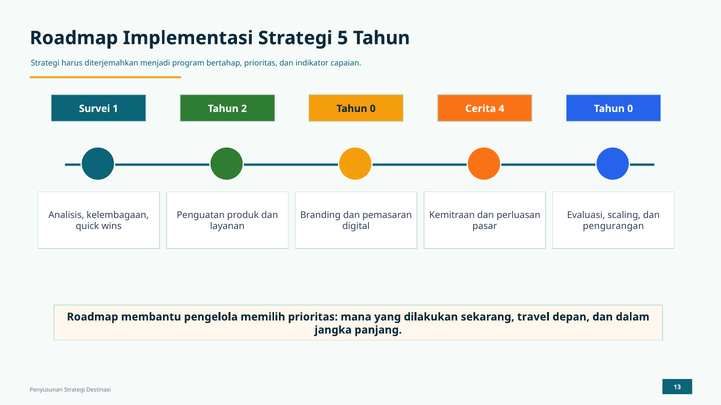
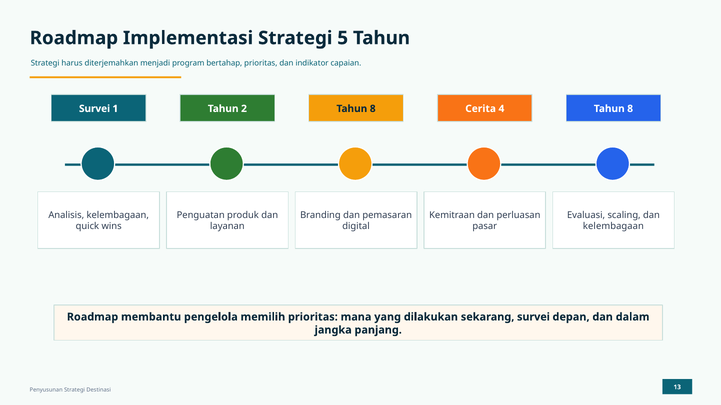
0: 0 -> 8 (373, 109)
0: 0 -> 8 (630, 109)
pengurangan: pengurangan -> kelembagaan (613, 227)
sekarang travel: travel -> survei (533, 317)
